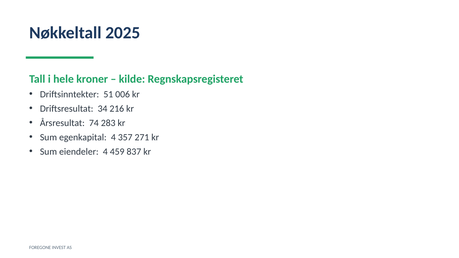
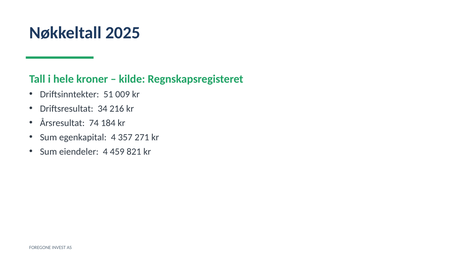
006: 006 -> 009 (123, 94)
283: 283 -> 184 (108, 123)
837: 837 -> 821 (134, 152)
